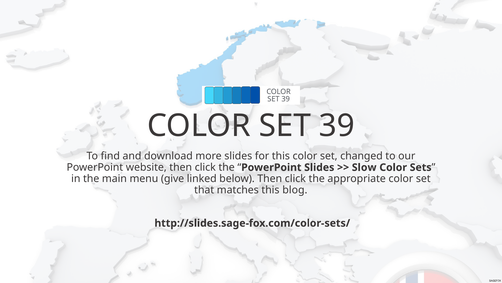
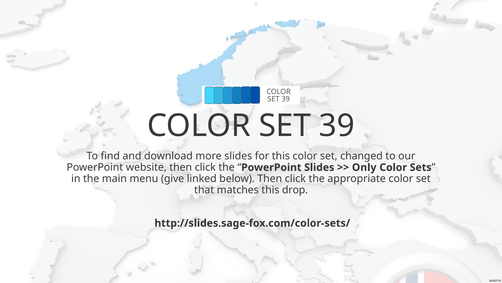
Slow: Slow -> Only (364, 167)
blog: blog -> drop (295, 190)
